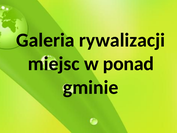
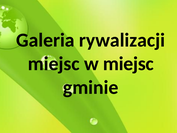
w ponad: ponad -> miejsc (128, 64)
